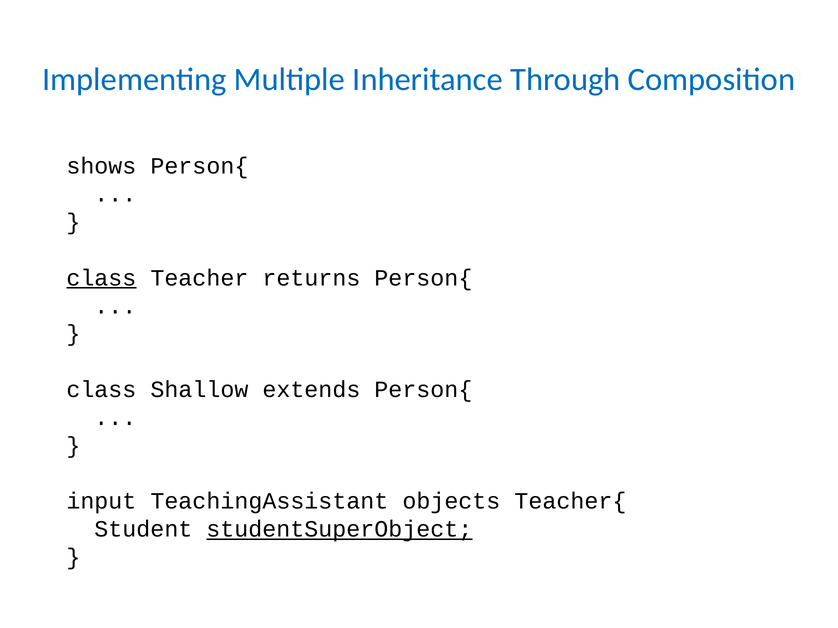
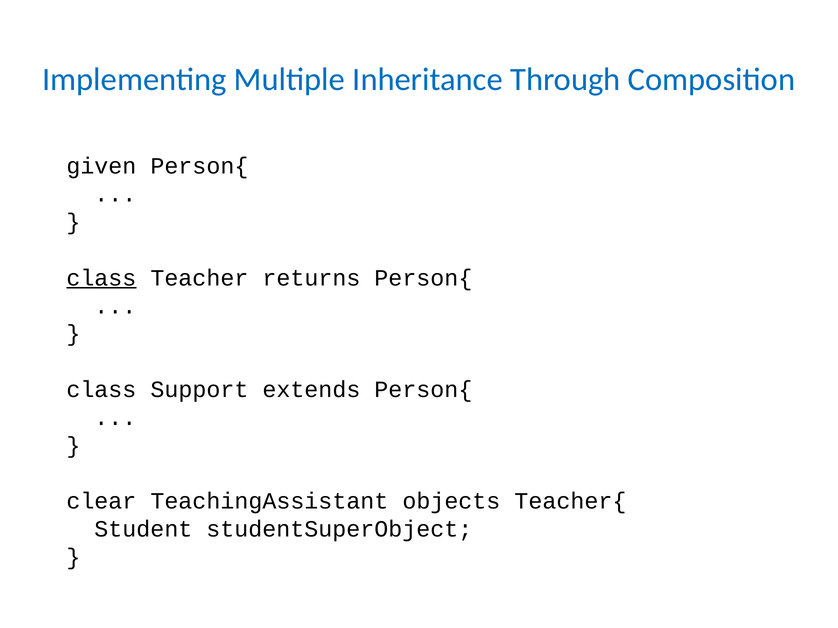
shows: shows -> given (101, 166)
Shallow: Shallow -> Support (199, 390)
input: input -> clear (101, 502)
studentSuperObject underline: present -> none (339, 530)
